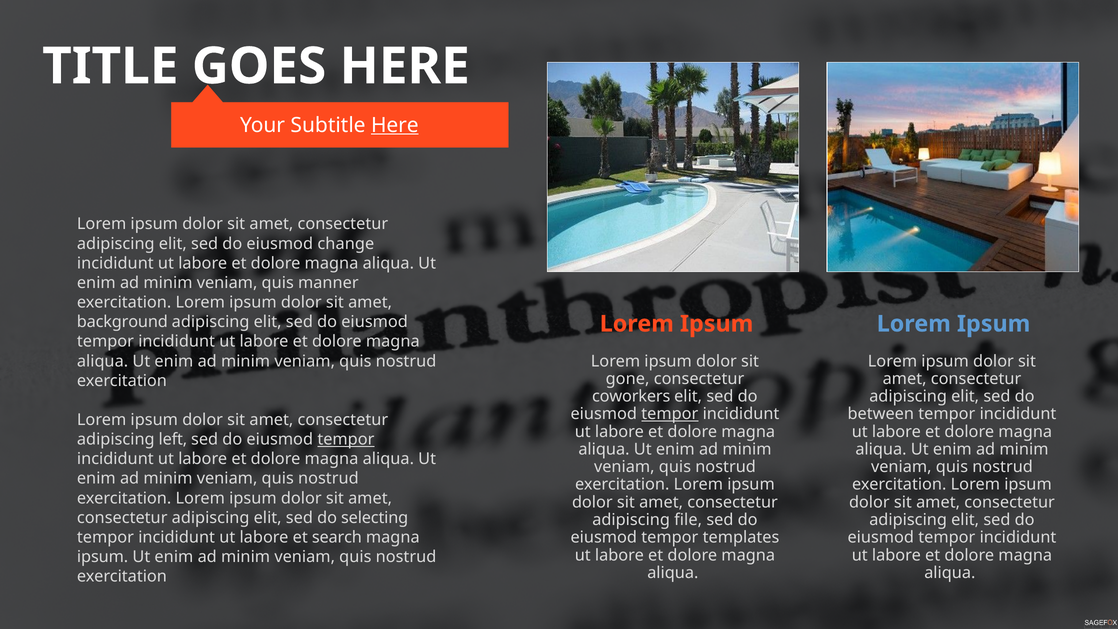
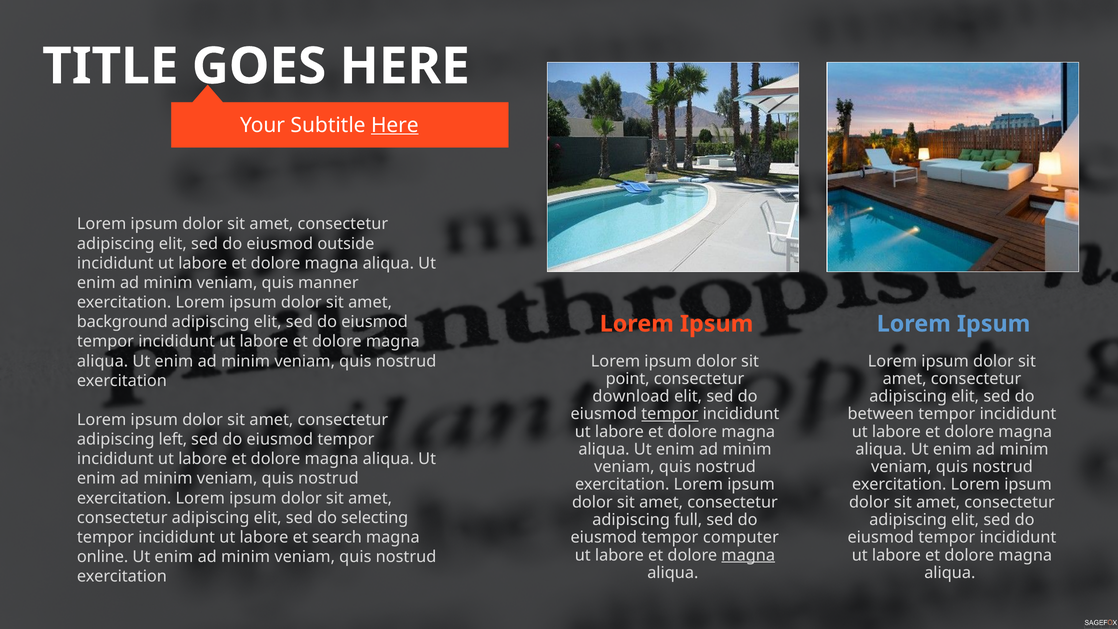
change: change -> outside (346, 244)
gone: gone -> point (628, 379)
coworkers: coworkers -> download (631, 396)
tempor underline: present -> none (346, 439)
file: file -> full (688, 520)
templates: templates -> computer (741, 537)
magna underline: none -> present (748, 555)
ipsum: ipsum -> online (103, 557)
